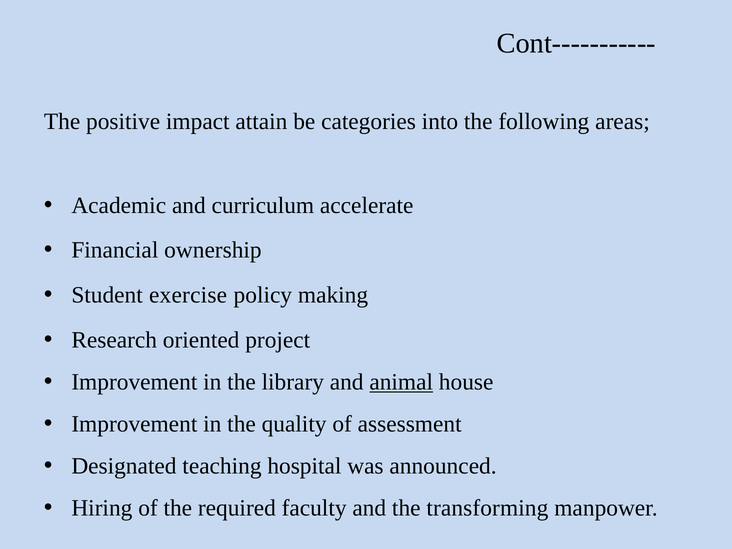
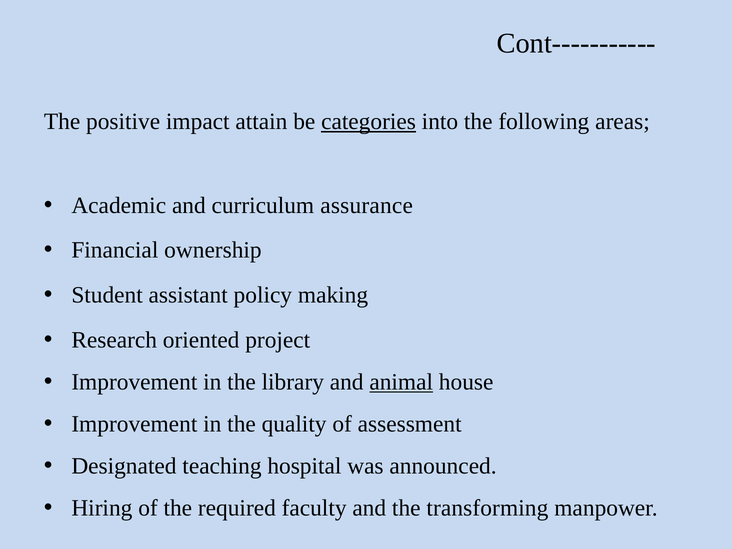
categories underline: none -> present (369, 122)
accelerate: accelerate -> assurance (367, 205)
exercise: exercise -> assistant (188, 295)
